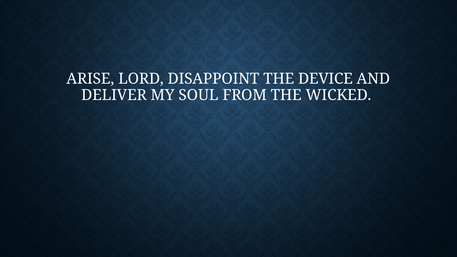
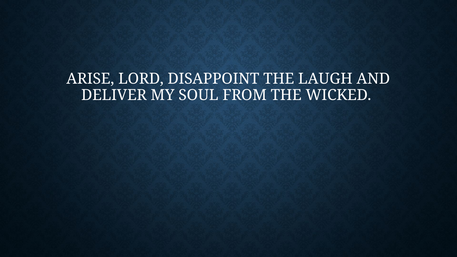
DEVICE: DEVICE -> LAUGH (325, 79)
